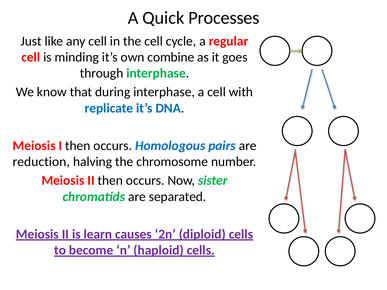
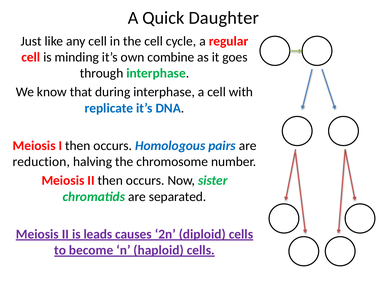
Processes: Processes -> Daughter (224, 18)
learn: learn -> leads (98, 234)
